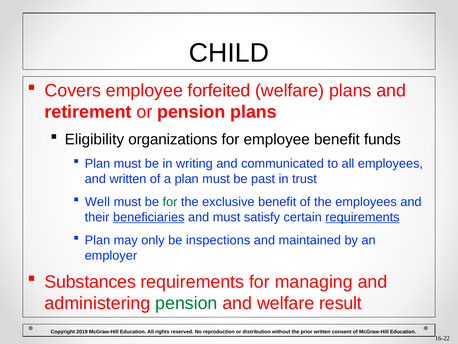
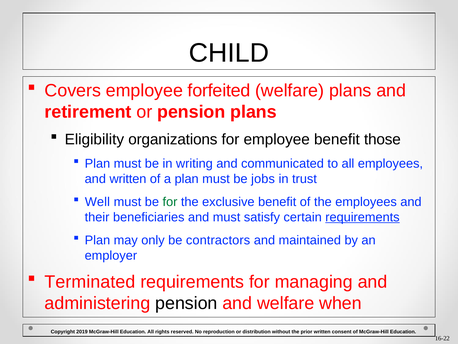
funds: funds -> those (382, 139)
past: past -> jobs (263, 179)
beneficiaries underline: present -> none (149, 217)
inspections: inspections -> contractors (218, 240)
Substances: Substances -> Terminated (90, 281)
pension colour: green -> black (186, 303)
result: result -> when (340, 303)
